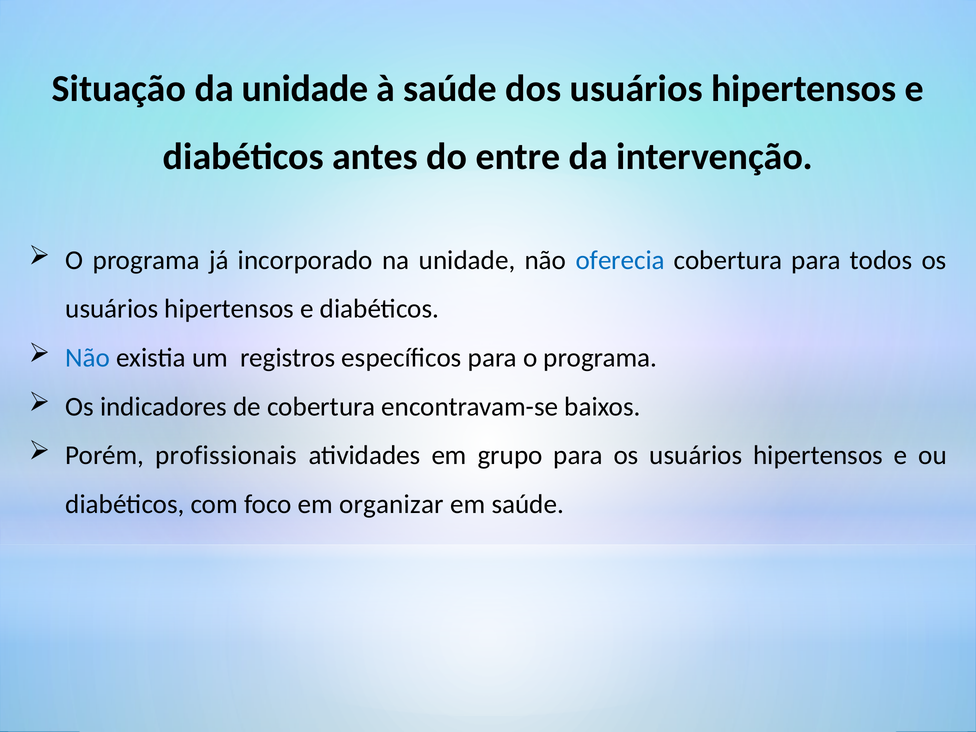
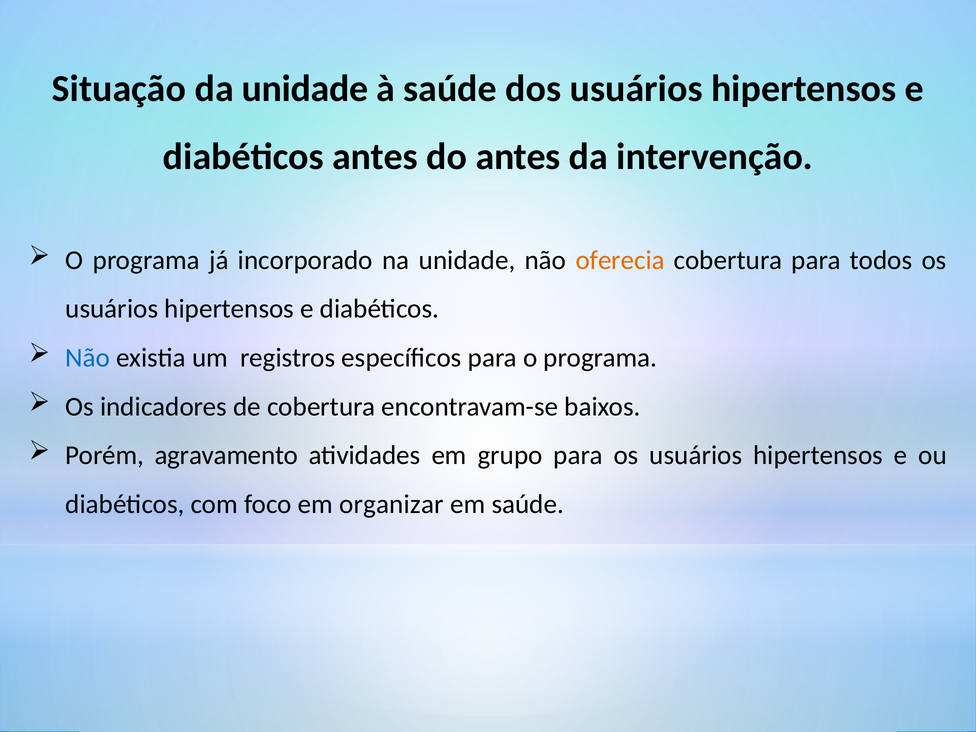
do entre: entre -> antes (518, 157)
oferecia colour: blue -> orange (620, 260)
profissionais: profissionais -> agravamento (226, 455)
